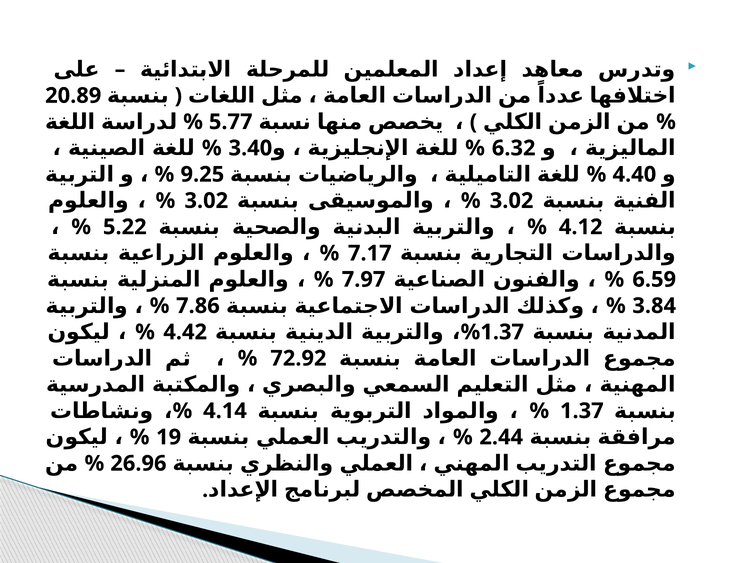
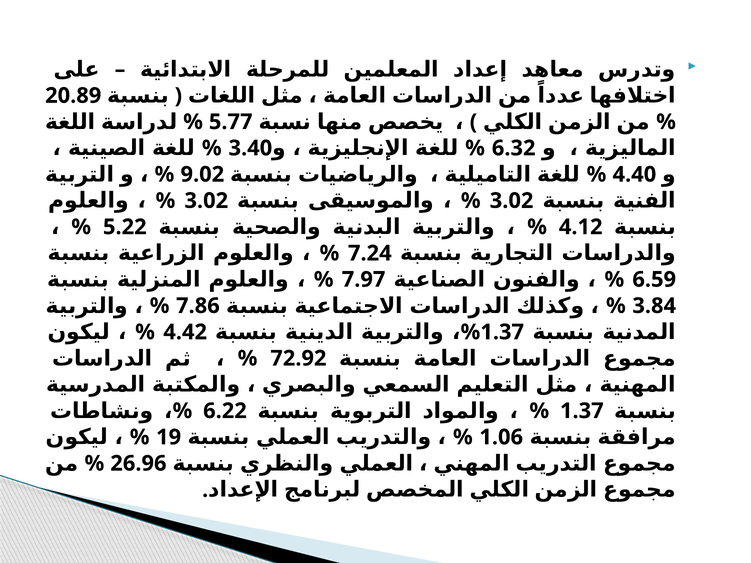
9.25: 9.25 -> 9.02 (202, 174)
7.17: 7.17 -> 7.24 (370, 253)
4.14: 4.14 -> 6.22 (225, 411)
2.44: 2.44 -> 1.06 (501, 437)
